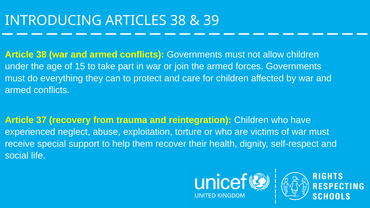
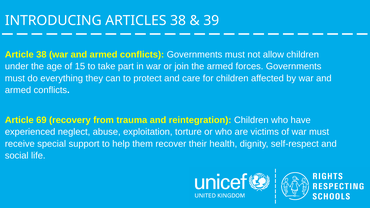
37: 37 -> 69 (41, 120)
